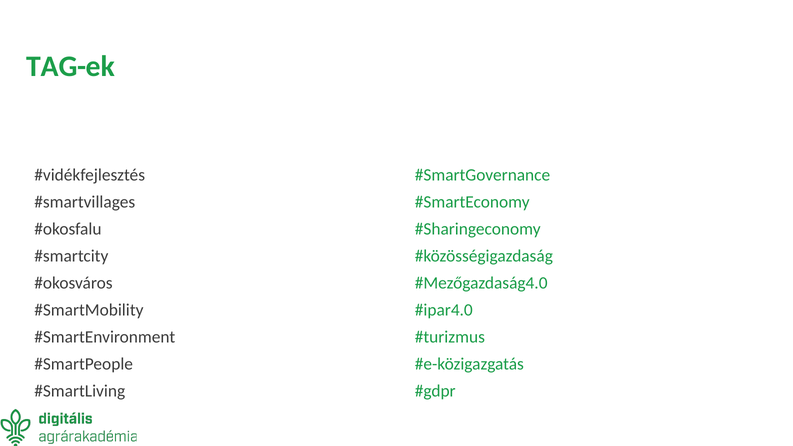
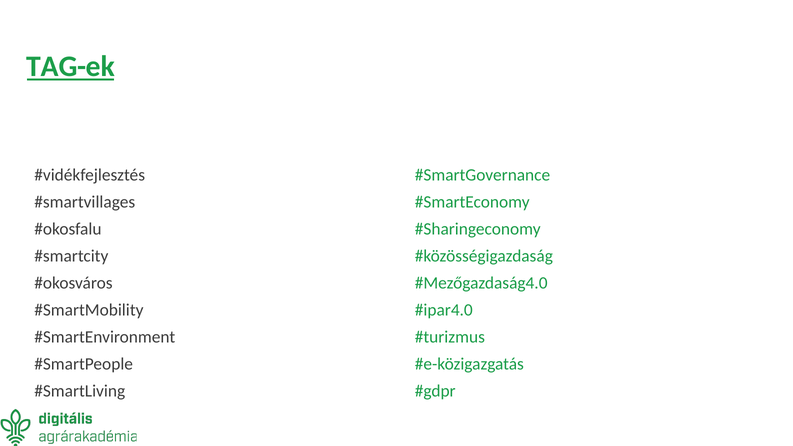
TAG-ek underline: none -> present (71, 67)
